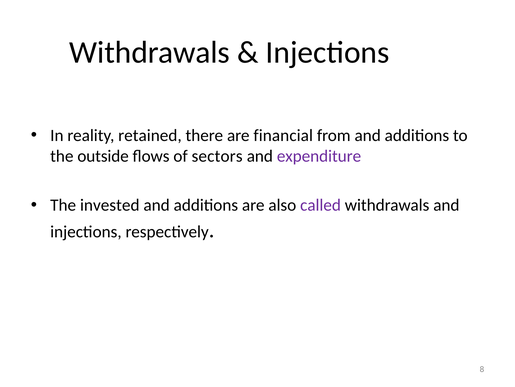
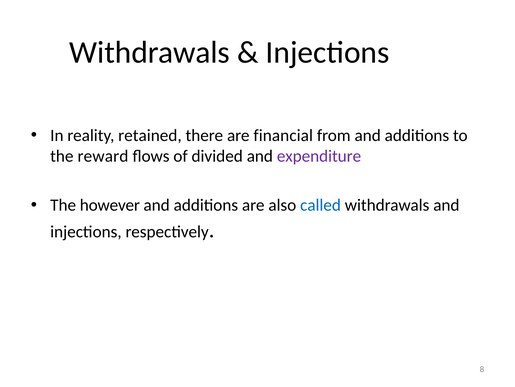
outside: outside -> reward (103, 156)
sectors: sectors -> divided (217, 156)
invested: invested -> however (110, 205)
called colour: purple -> blue (321, 205)
